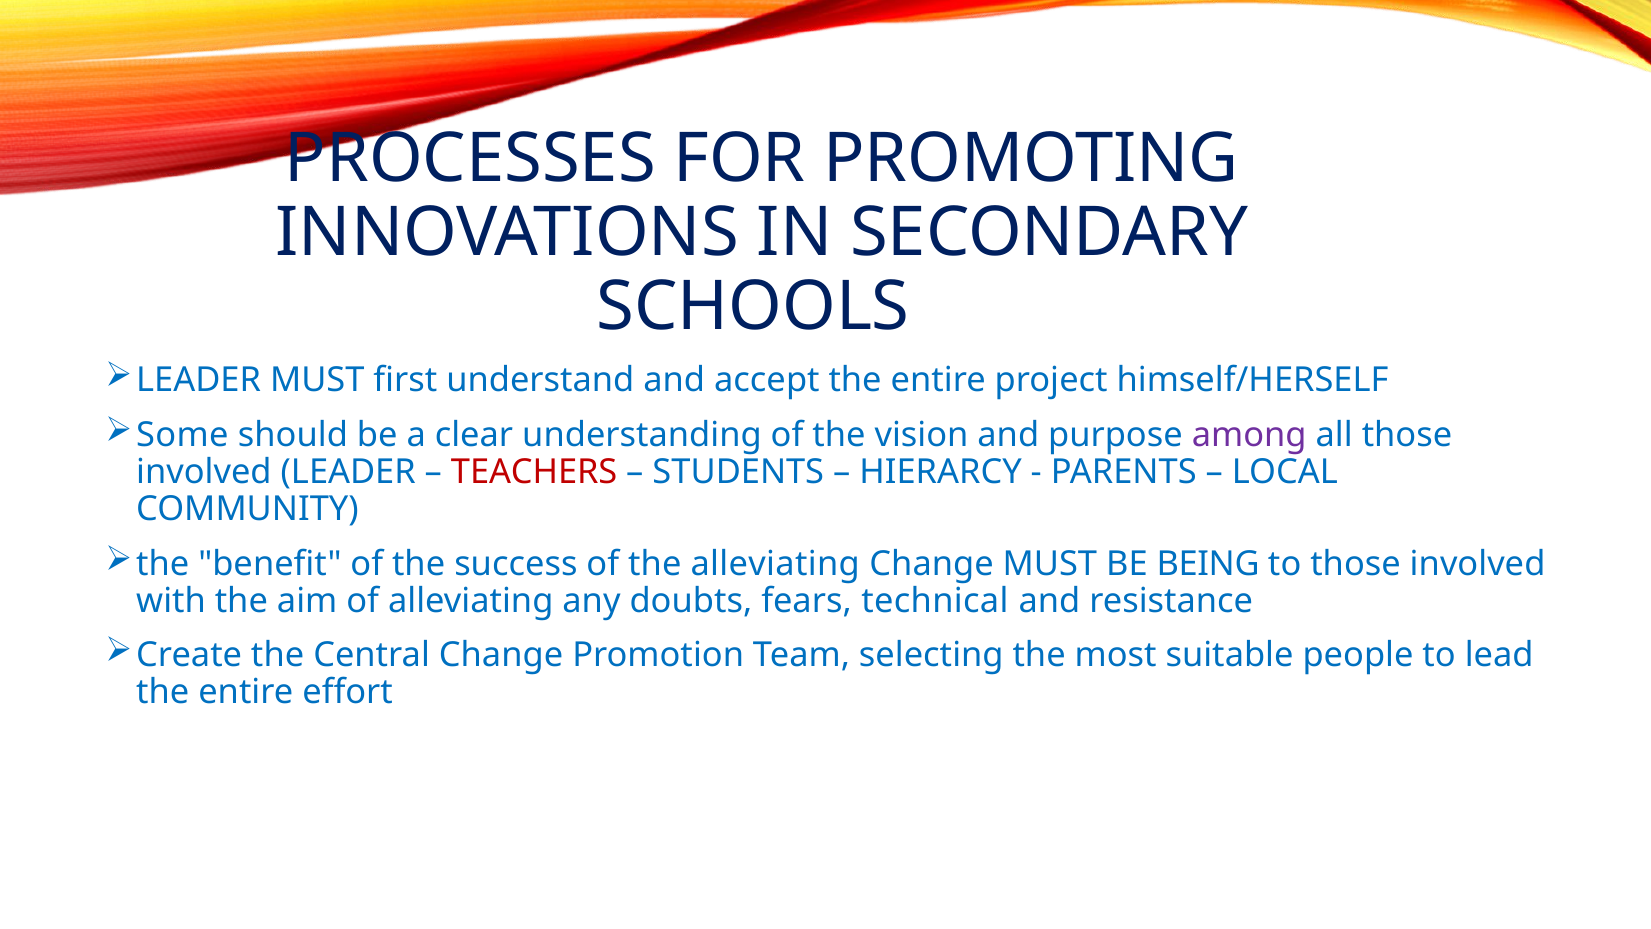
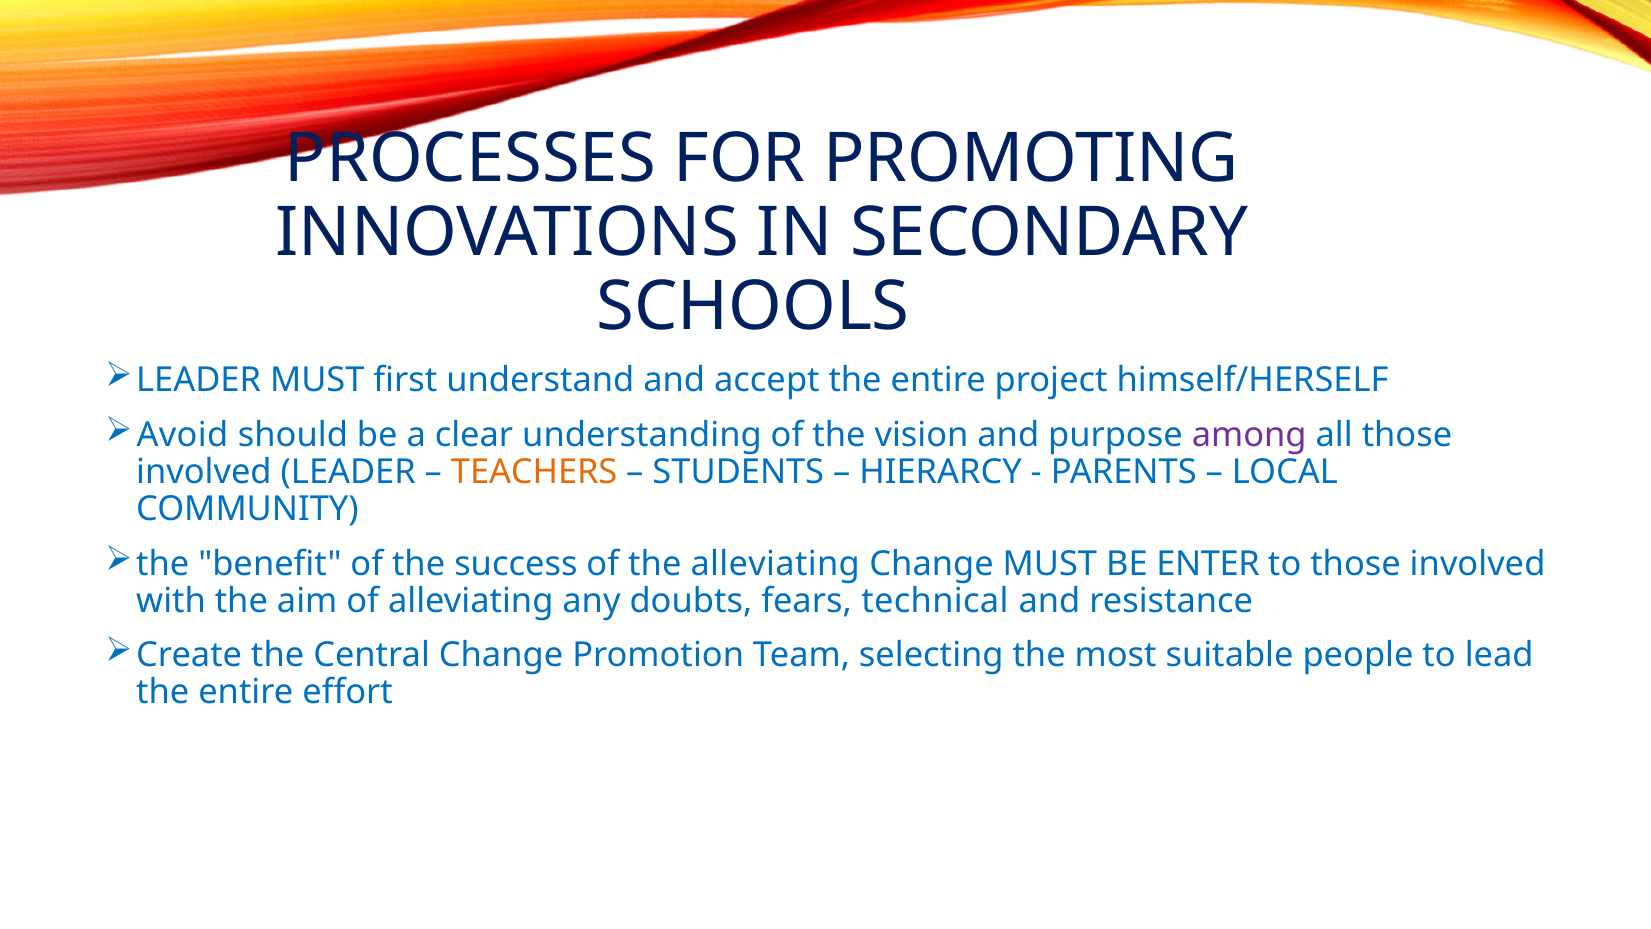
Some: Some -> Avoid (182, 435)
TEACHERS colour: red -> orange (534, 472)
BEING: BEING -> ENTER (1208, 564)
